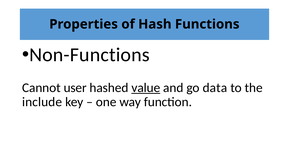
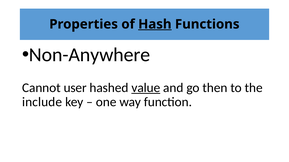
Hash underline: none -> present (155, 24)
Non-Functions: Non-Functions -> Non-Anywhere (90, 55)
data: data -> then (215, 88)
